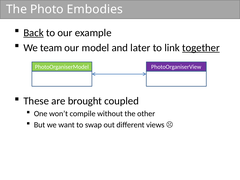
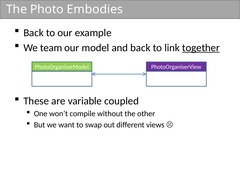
Back underline: present -> none (34, 33)
and later: later -> back (140, 48)
brought: brought -> variable (85, 101)
